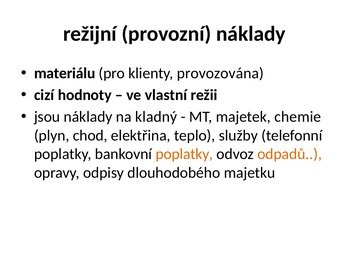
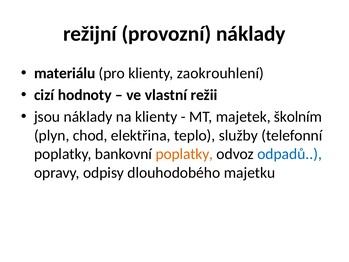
provozována: provozována -> zaokrouhlení (220, 73)
na kladný: kladný -> klienty (156, 117)
chemie: chemie -> školním (298, 117)
odpadů colour: orange -> blue (290, 154)
